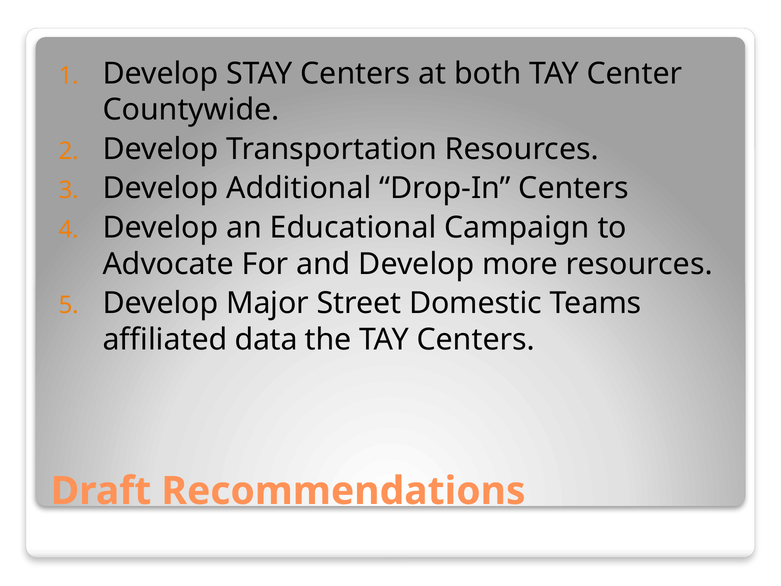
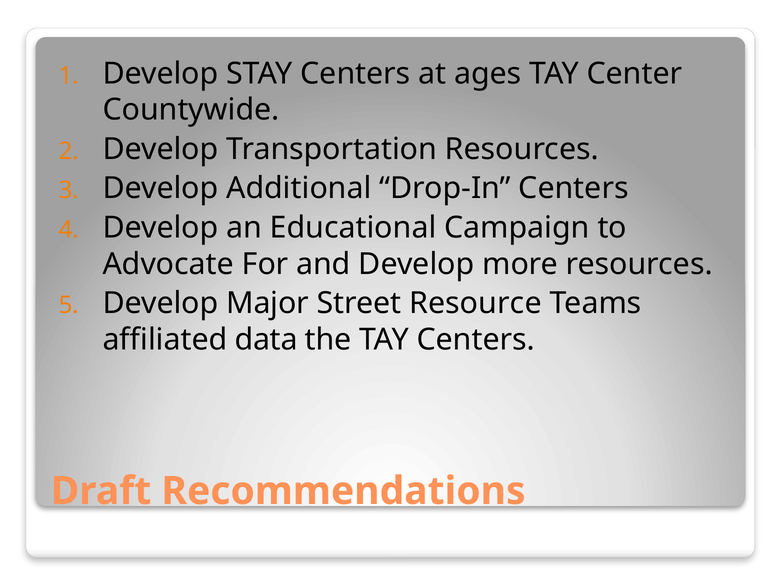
both: both -> ages (488, 73)
Domestic: Domestic -> Resource (475, 303)
